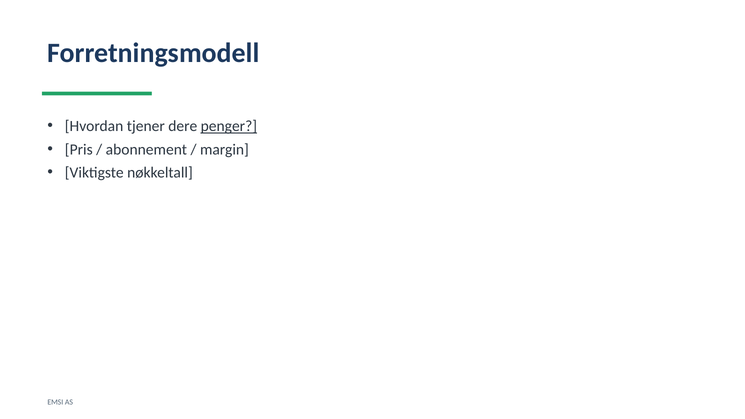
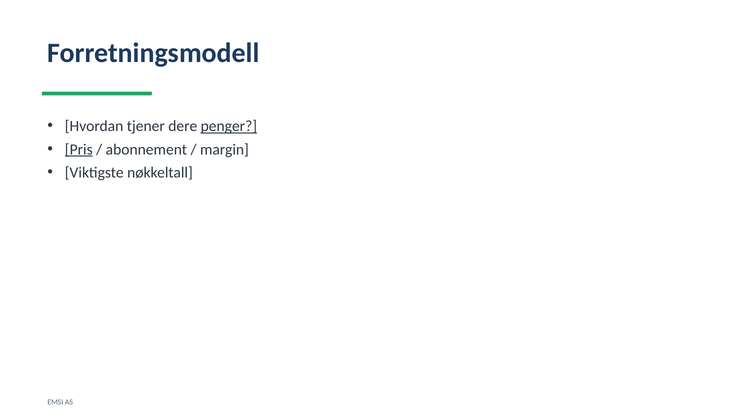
Pris underline: none -> present (79, 149)
